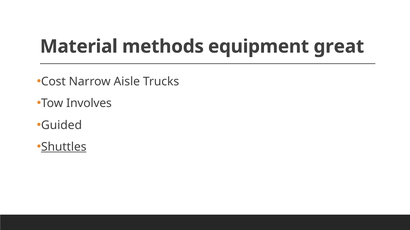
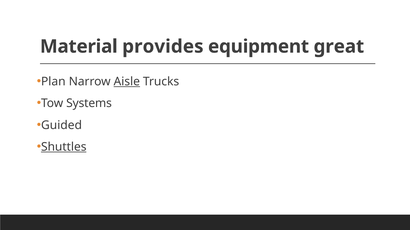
methods: methods -> provides (163, 47)
Cost: Cost -> Plan (53, 82)
Aisle underline: none -> present (127, 82)
Involves: Involves -> Systems (89, 104)
